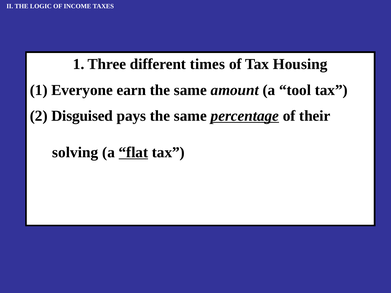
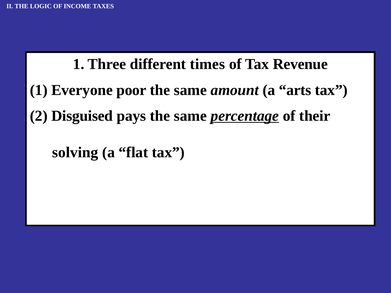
Housing: Housing -> Revenue (300, 64)
earn: earn -> poor (131, 90)
tool: tool -> arts (295, 90)
flat underline: present -> none (133, 152)
